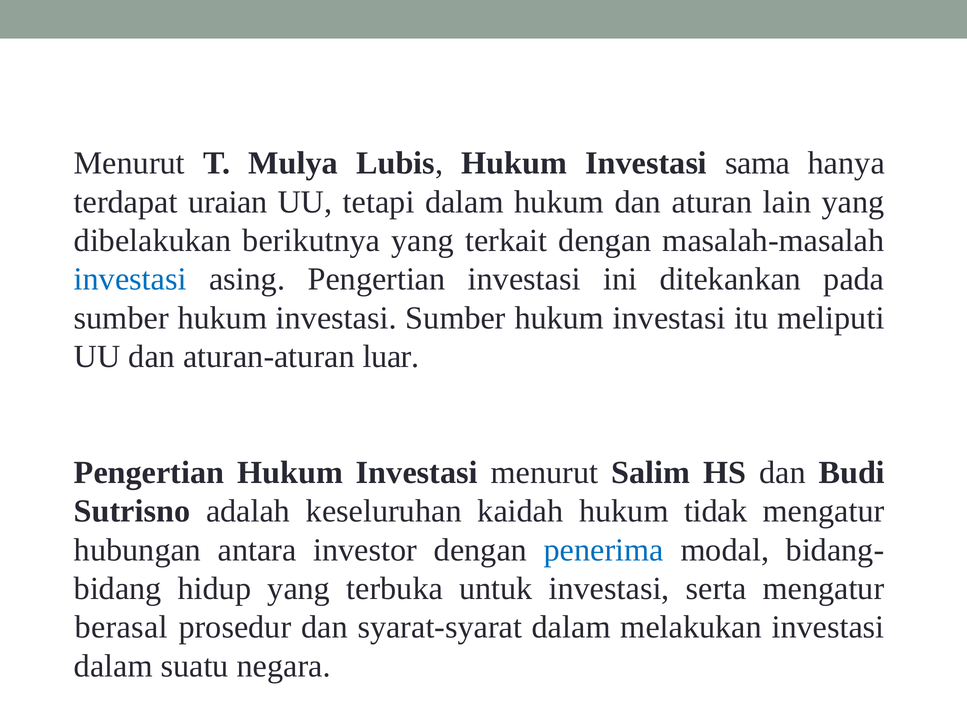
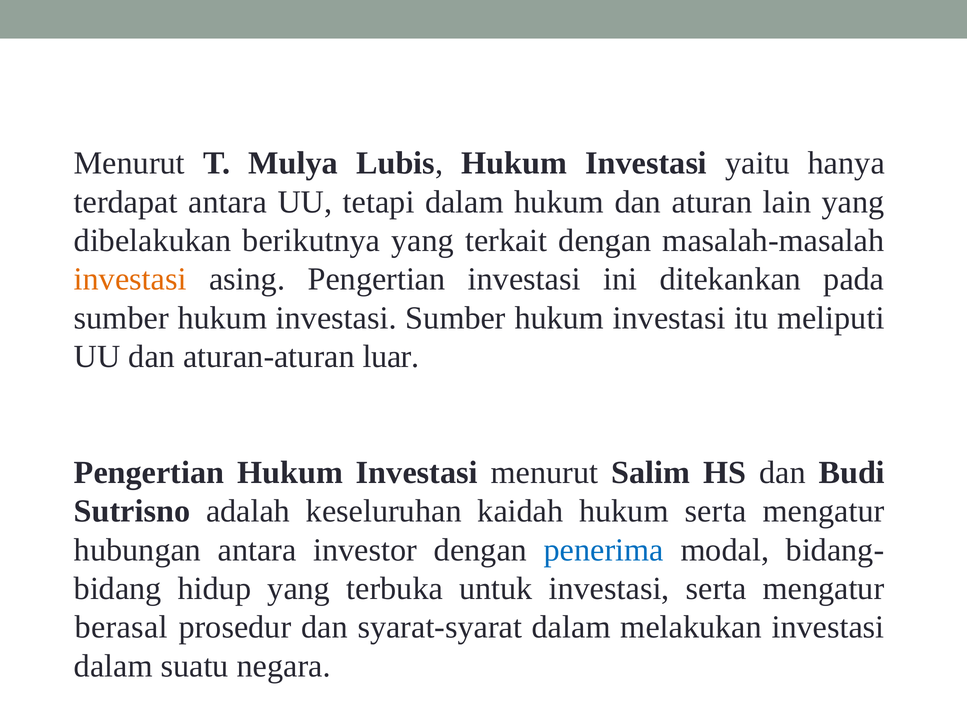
sama: sama -> yaitu (757, 163)
terdapat uraian: uraian -> antara (228, 202)
investasi colour: blue -> orange (130, 279)
hukum tidak: tidak -> serta (716, 511)
